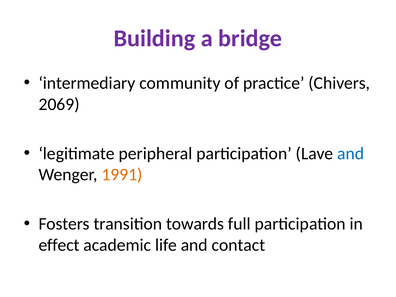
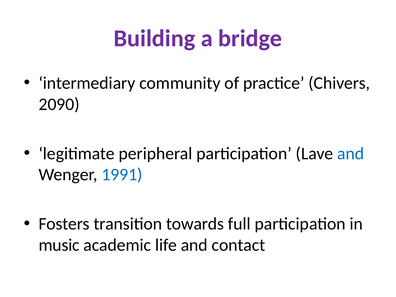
2069: 2069 -> 2090 (59, 104)
1991 colour: orange -> blue (122, 175)
effect: effect -> music (59, 245)
